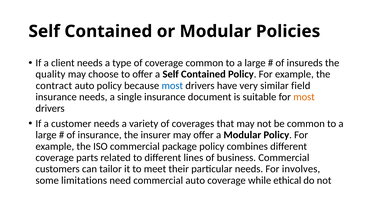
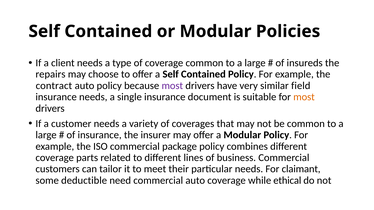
quality: quality -> repairs (50, 74)
most colour: blue -> purple (172, 86)
involves: involves -> claimant (301, 169)
limitations: limitations -> deductible (84, 181)
